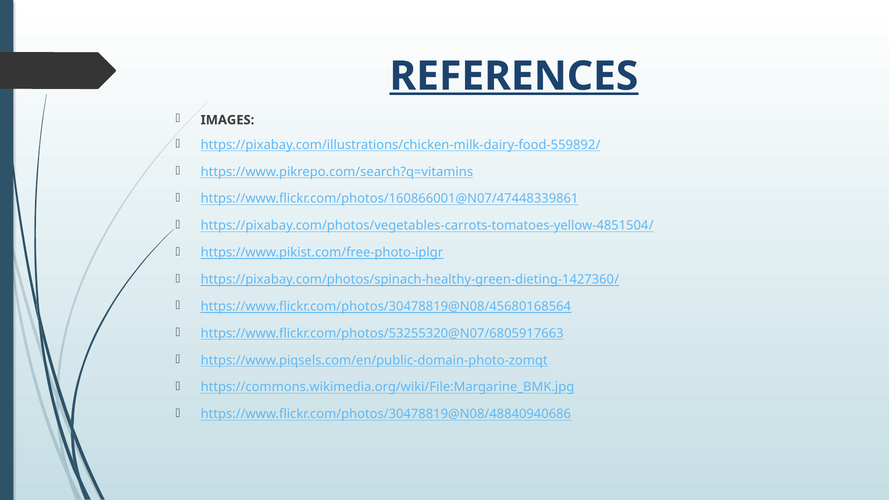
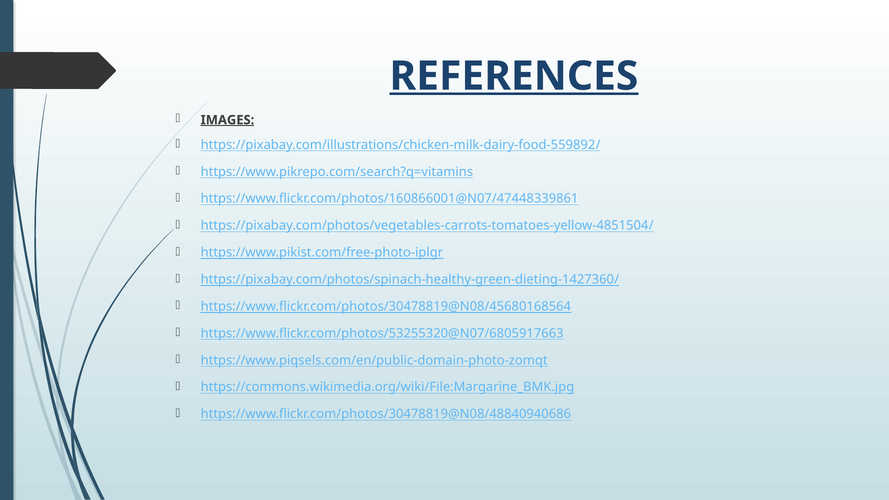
IMAGES underline: none -> present (227, 120)
